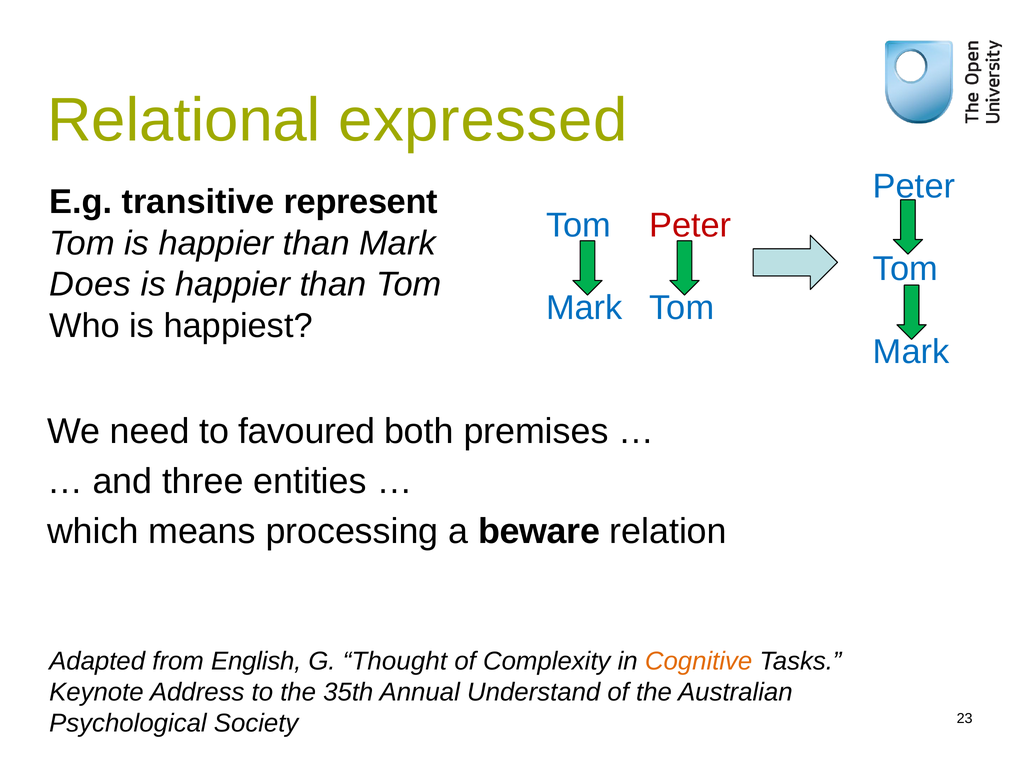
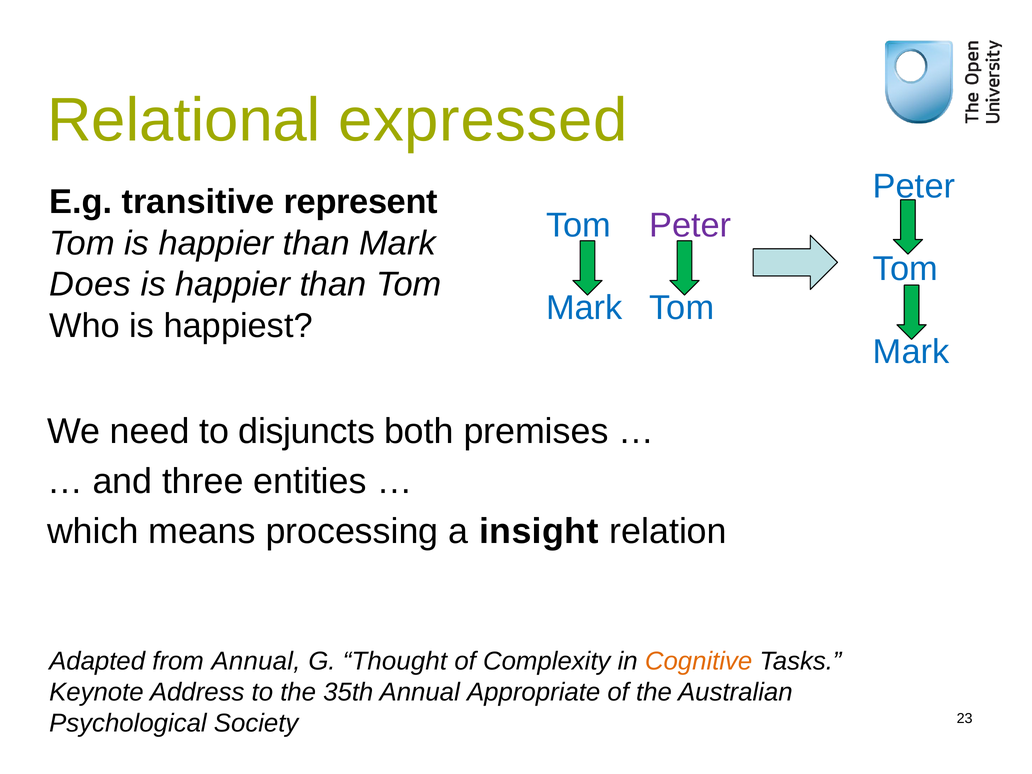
Peter colour: red -> purple (690, 225)
favoured: favoured -> disjuncts (307, 431)
beware: beware -> insight (539, 531)
from English: English -> Annual (256, 661)
Understand: Understand -> Appropriate (534, 692)
